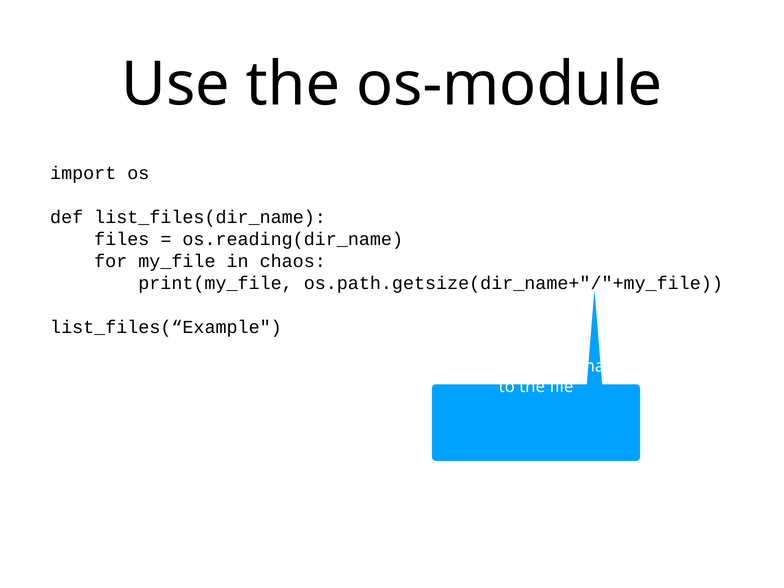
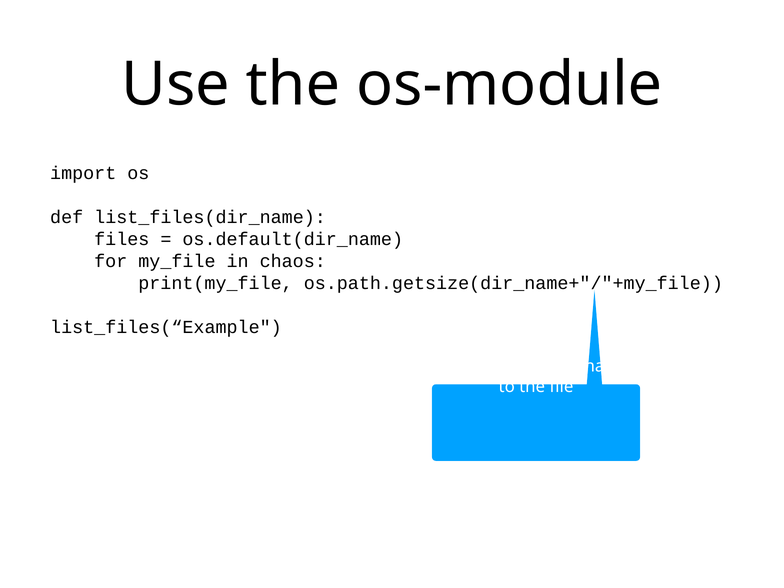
os.reading(dir_name: os.reading(dir_name -> os.default(dir_name (293, 239)
